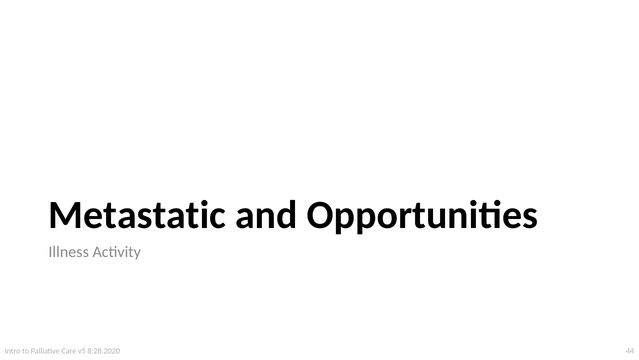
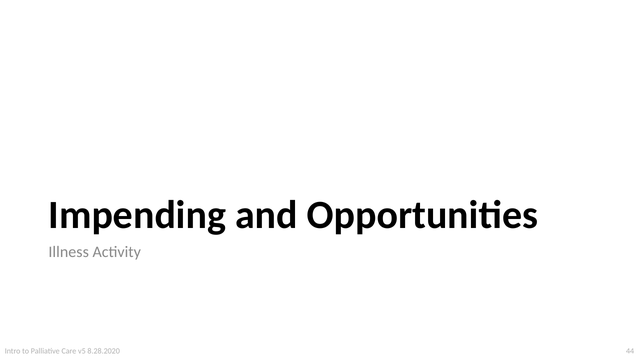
Metastatic: Metastatic -> Impending (137, 215)
